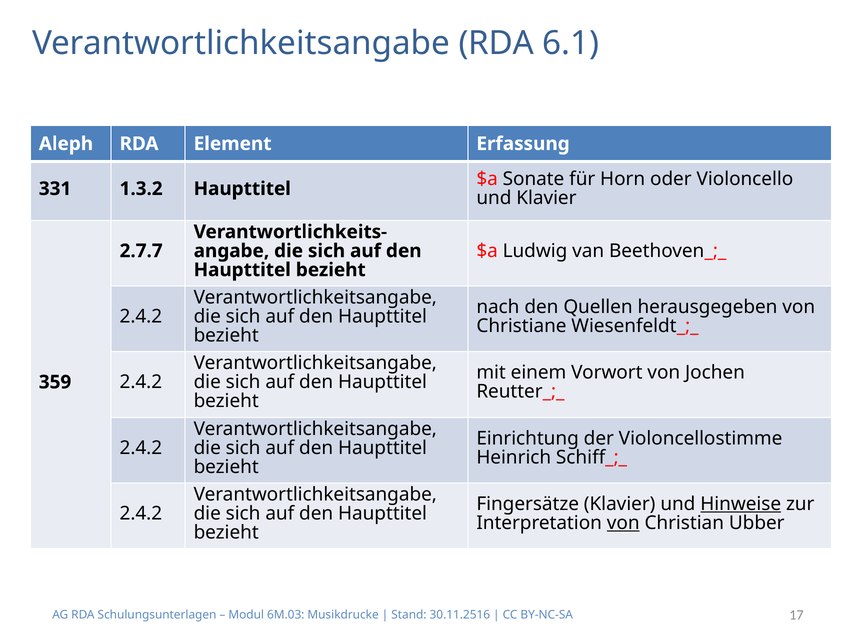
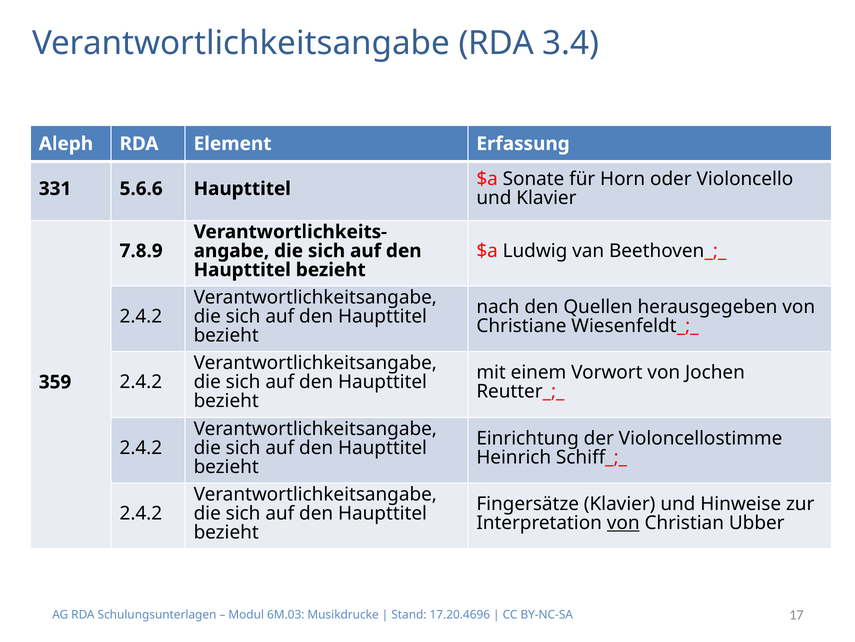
6.1: 6.1 -> 3.4 (571, 43)
1.3.2: 1.3.2 -> 5.6.6 (141, 189)
2.7.7: 2.7.7 -> 7.8.9 (141, 251)
Hinweise underline: present -> none (741, 503)
30.11.2516: 30.11.2516 -> 17.20.4696 (460, 614)
